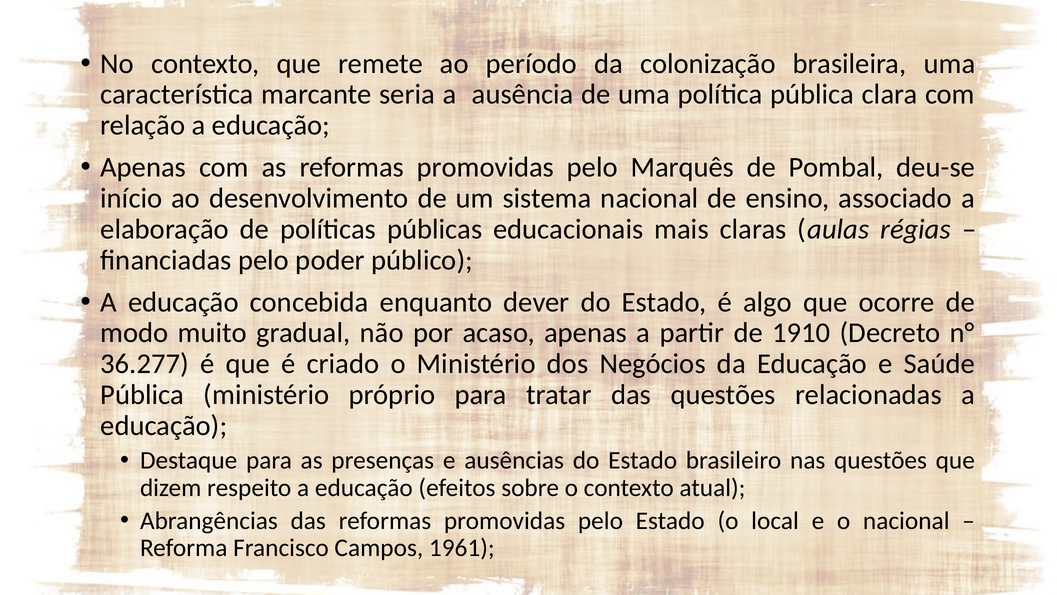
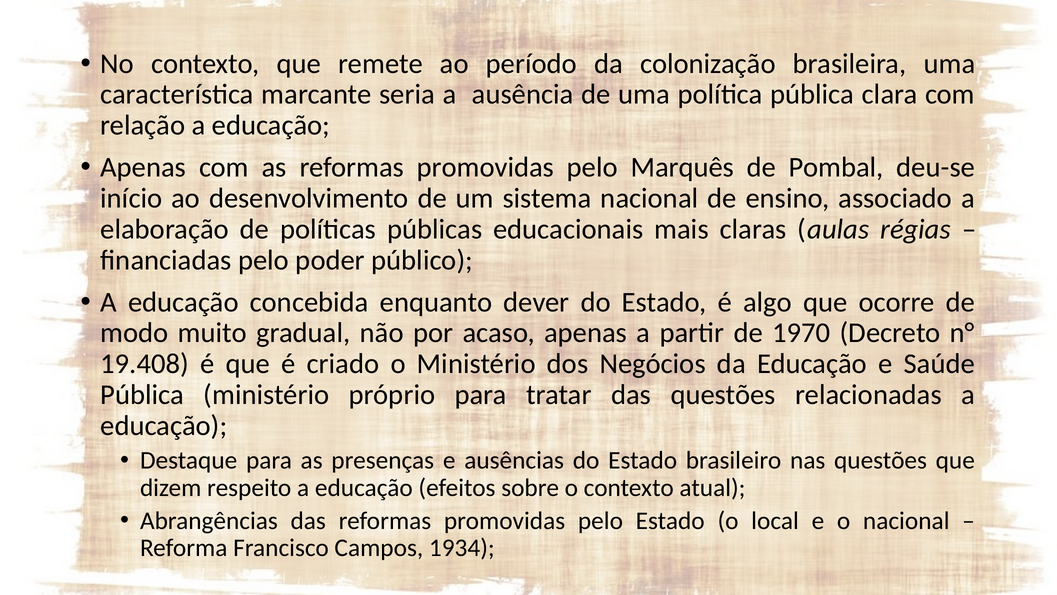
1910: 1910 -> 1970 (801, 333)
36.277: 36.277 -> 19.408 (145, 364)
1961: 1961 -> 1934 (462, 548)
